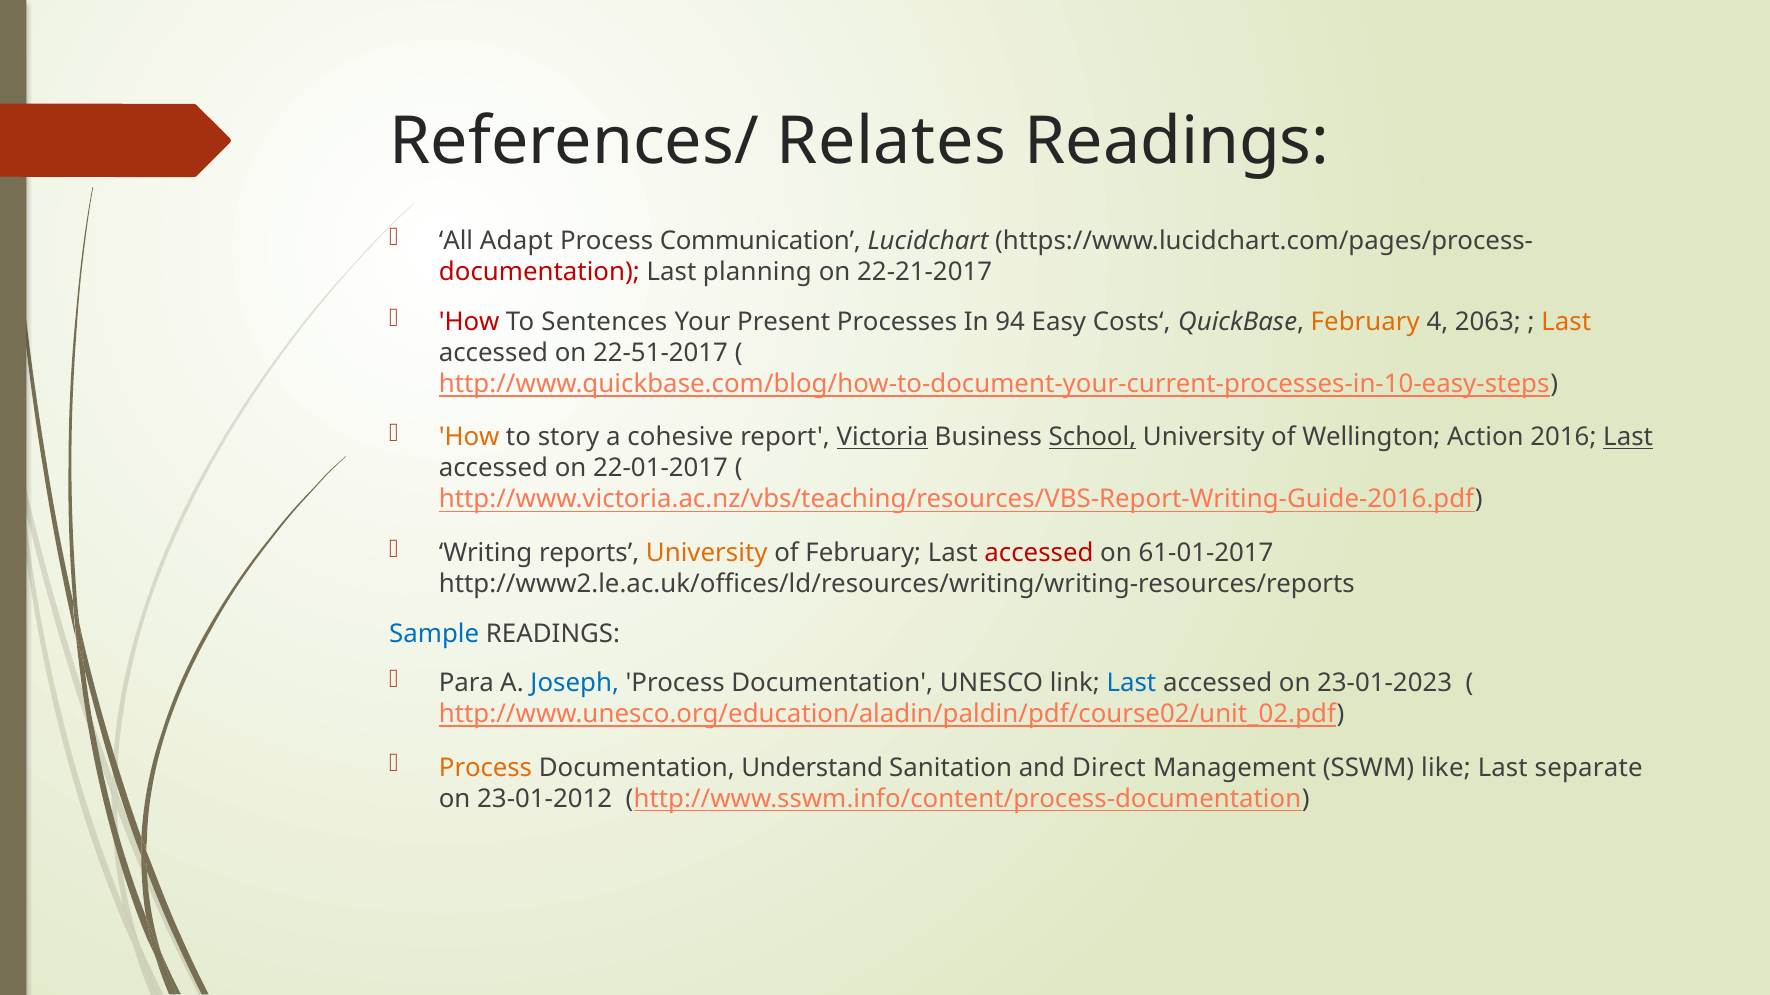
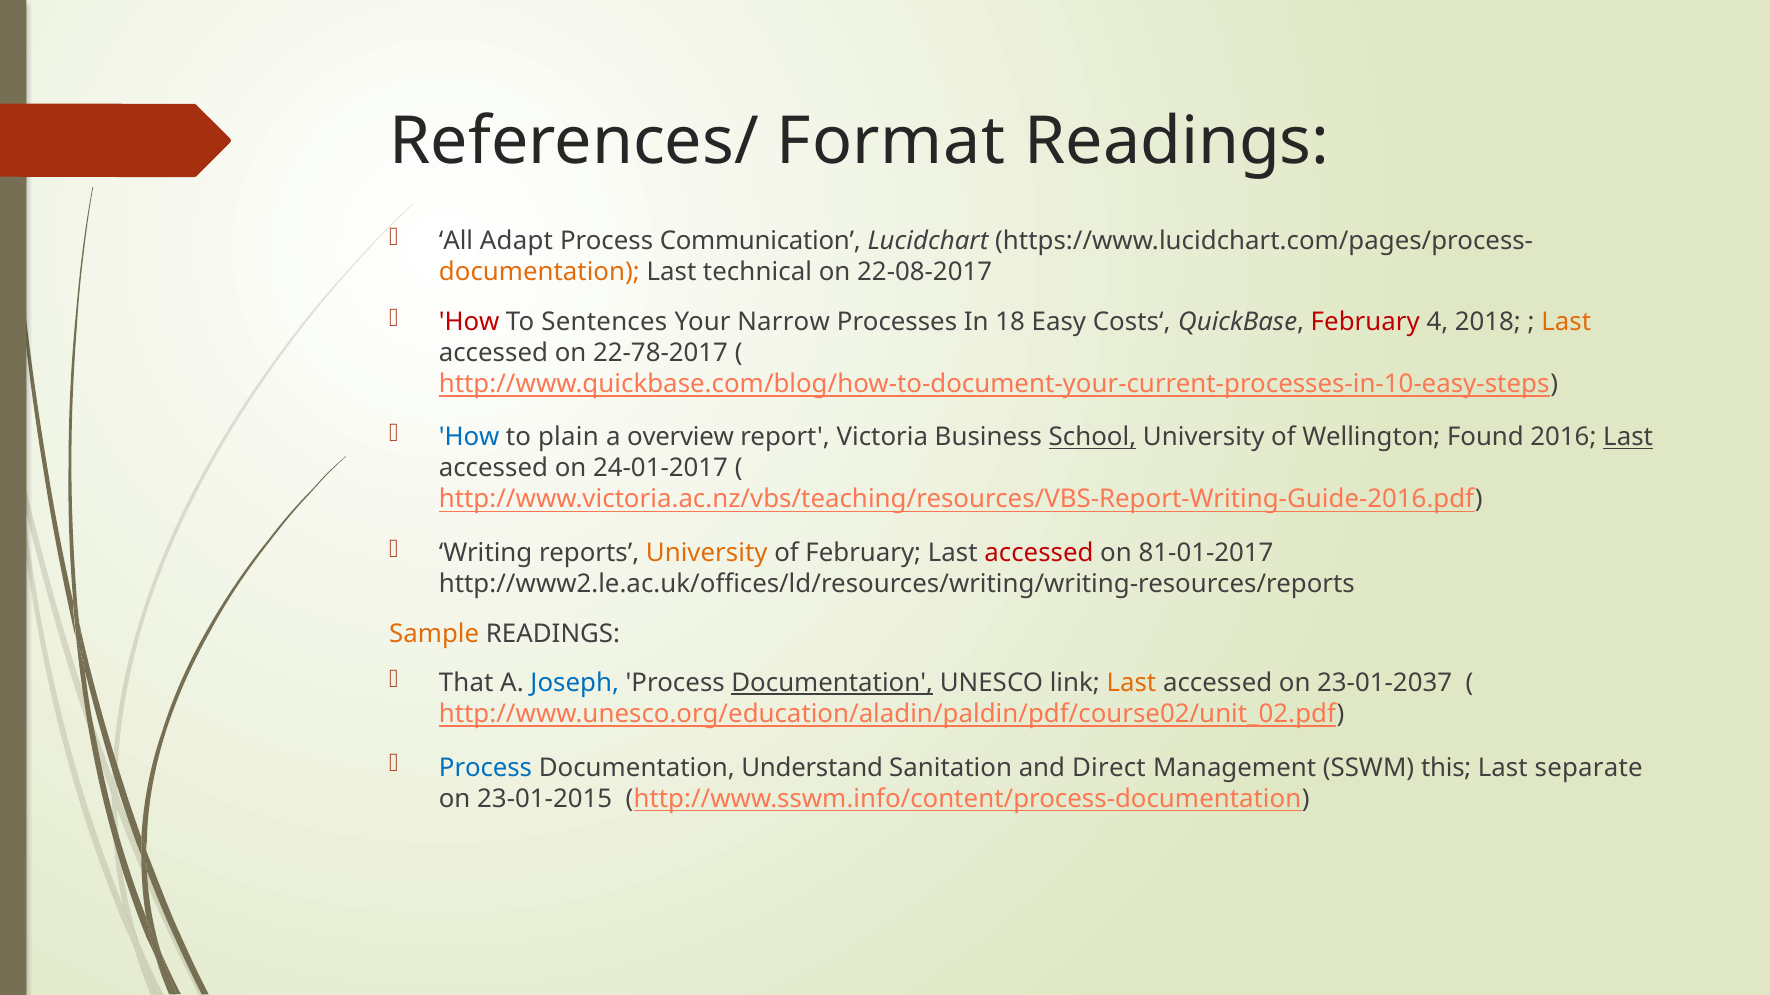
Relates: Relates -> Format (891, 142)
documentation colour: red -> orange (539, 272)
planning: planning -> technical (757, 272)
22-21-2017: 22-21-2017 -> 22-08-2017 (925, 272)
Present: Present -> Narrow (784, 322)
94: 94 -> 18 (1010, 322)
February colour: orange -> red (1365, 322)
2063: 2063 -> 2018 (1488, 322)
22-51-2017: 22-51-2017 -> 22-78-2017 (661, 353)
How colour: orange -> blue (469, 438)
story: story -> plain (568, 438)
cohesive: cohesive -> overview (681, 438)
Victoria underline: present -> none (882, 438)
Action: Action -> Found (1485, 438)
22-01-2017: 22-01-2017 -> 24-01-2017 (661, 469)
61-01-2017: 61-01-2017 -> 81-01-2017 (1206, 553)
Sample colour: blue -> orange (434, 634)
Para: Para -> That (466, 683)
Documentation underline: none -> present (832, 683)
Last colour: blue -> orange (1131, 683)
23-01-2023: 23-01-2023 -> 23-01-2037 (1385, 683)
Process colour: orange -> blue (486, 768)
like: like -> this (1446, 768)
23-01-2012: 23-01-2012 -> 23-01-2015 (545, 799)
